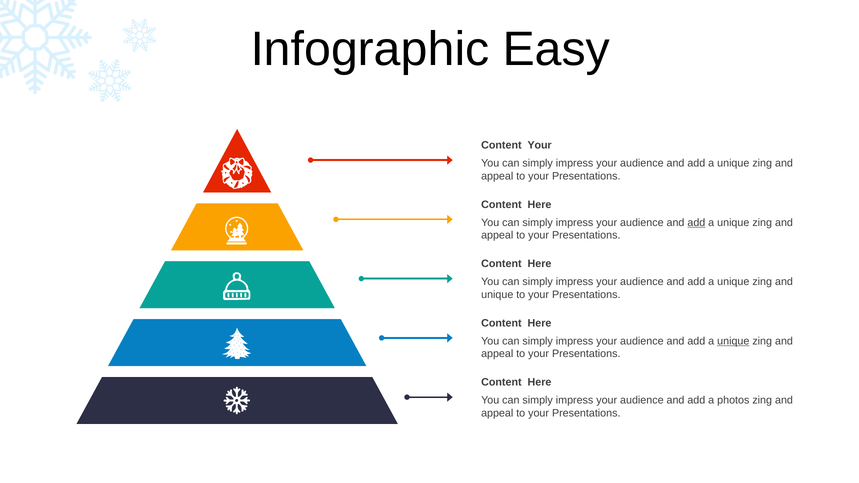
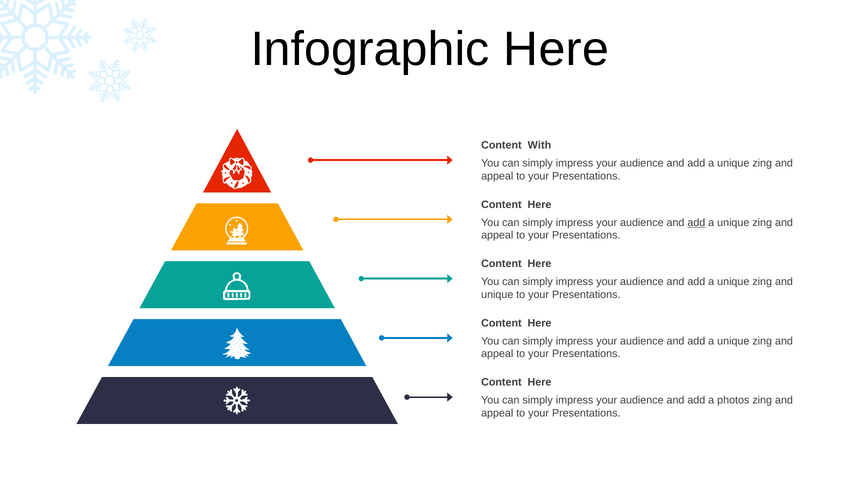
Infographic Easy: Easy -> Here (556, 49)
Content Your: Your -> With (539, 145)
unique underline: present -> none (733, 341)
